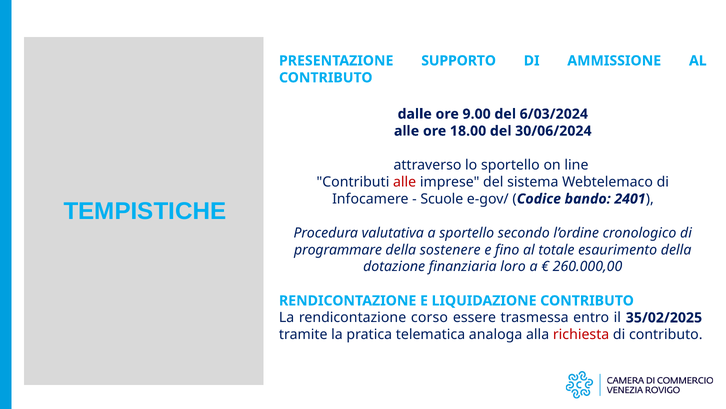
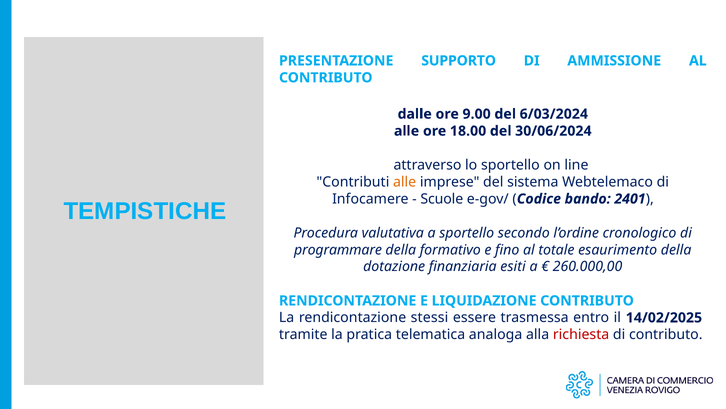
alle colour: red -> orange (405, 182)
sostenere: sostenere -> formativo (450, 249)
loro: loro -> esiti (513, 266)
corso: corso -> stessi (430, 317)
35/02/2025: 35/02/2025 -> 14/02/2025 (664, 317)
